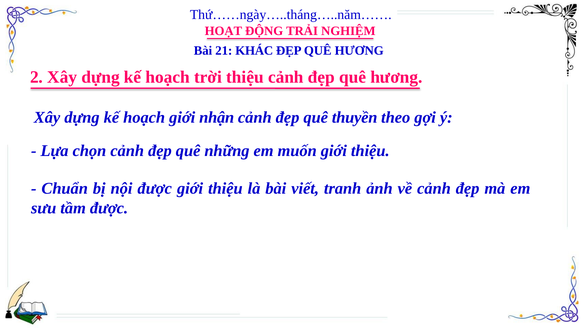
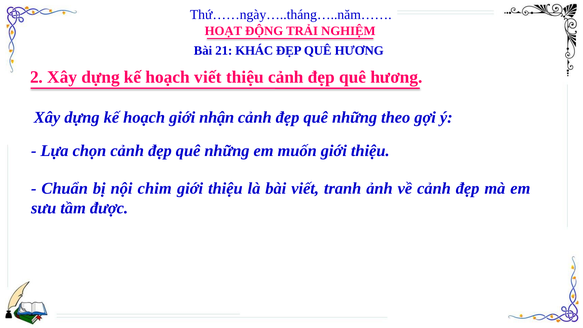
hoạch trời: trời -> viết (208, 77)
thuyền: thuyền -> những (355, 117)
nội được: được -> chim (155, 188)
